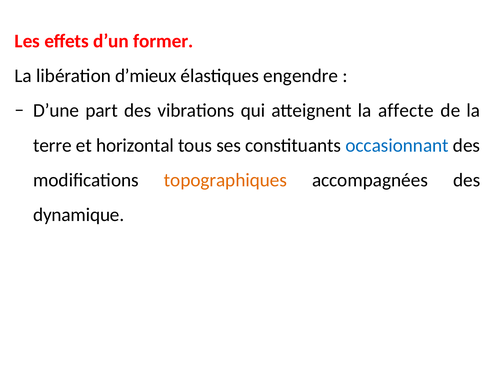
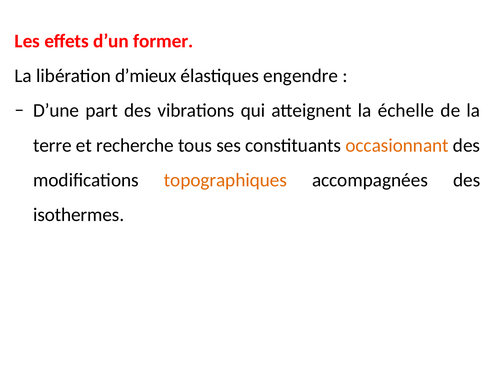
affecte: affecte -> échelle (406, 110)
horizontal: horizontal -> recherche (135, 145)
occasionnant colour: blue -> orange (397, 145)
dynamique: dynamique -> isothermes (79, 214)
